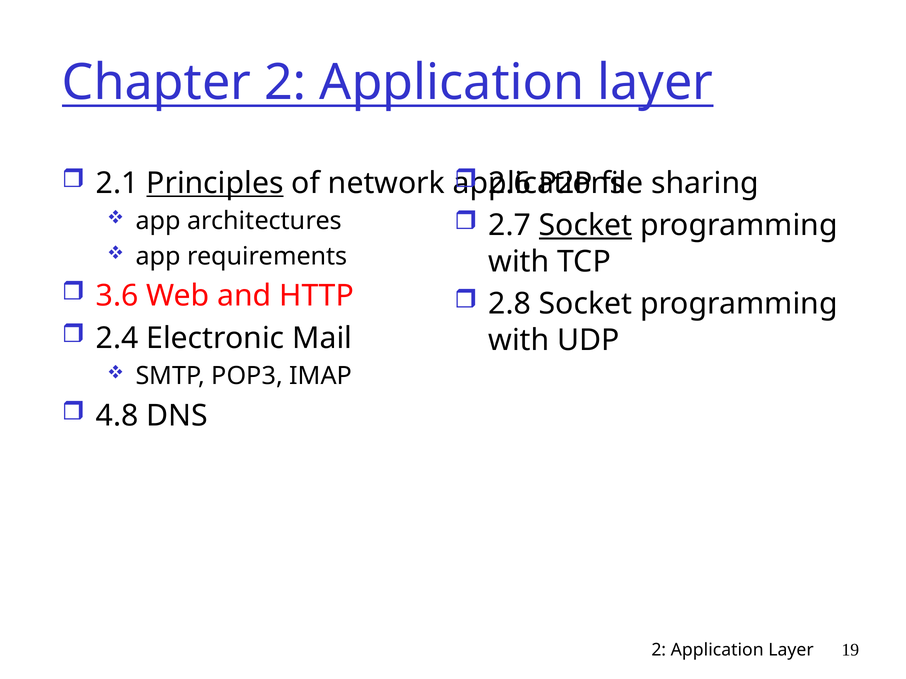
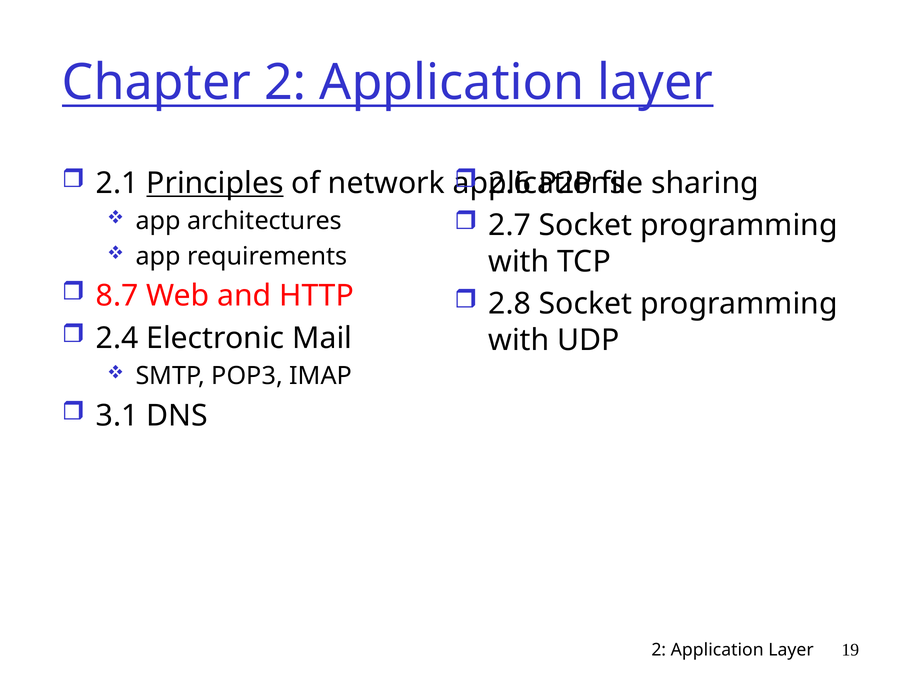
Socket underline: present -> none (586, 226)
3.6: 3.6 -> 8.7 (117, 296)
4.8: 4.8 -> 3.1 (117, 416)
